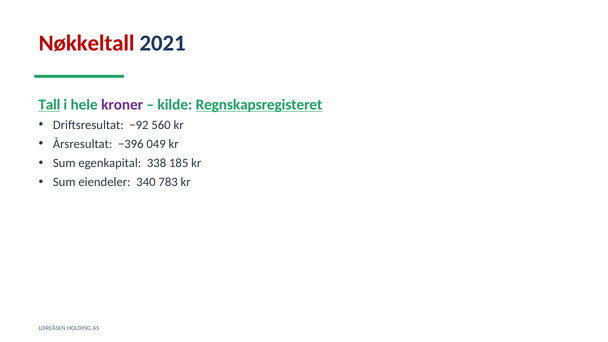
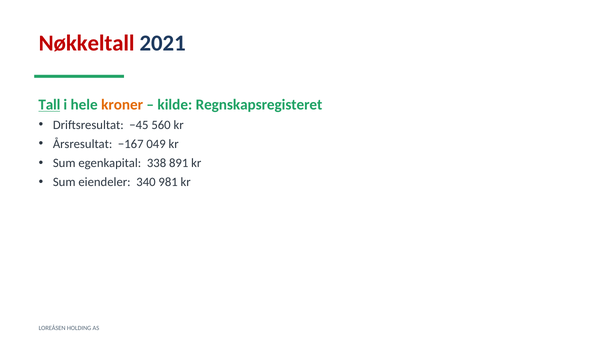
kroner colour: purple -> orange (122, 105)
Regnskapsregisteret underline: present -> none (259, 105)
−92: −92 -> −45 (139, 125)
−396: −396 -> −167 (131, 144)
185: 185 -> 891 (179, 163)
783: 783 -> 981 (168, 182)
